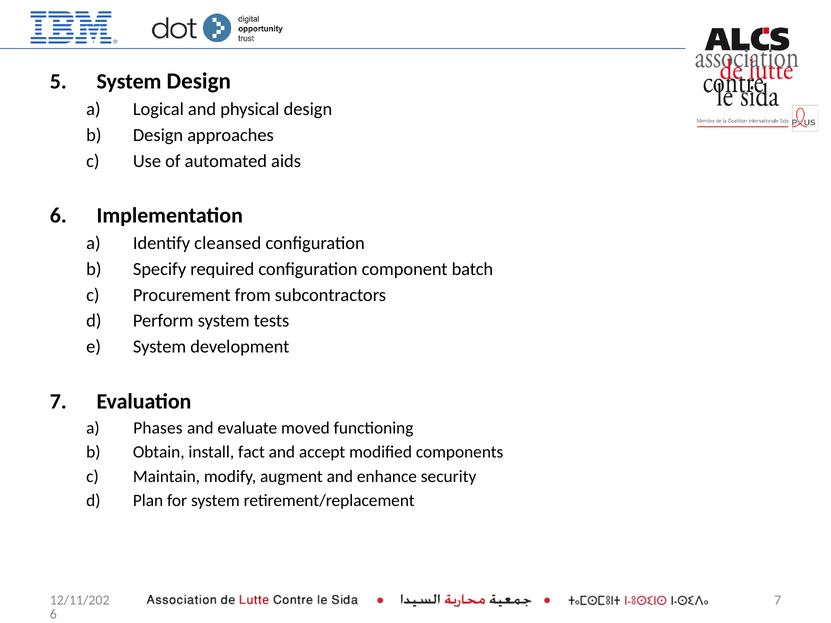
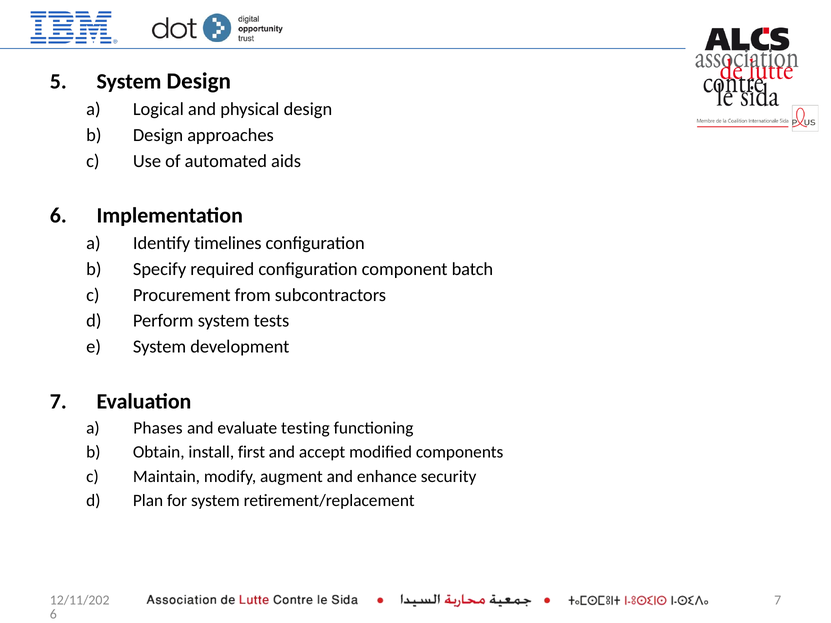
cleansed: cleansed -> timelines (228, 243)
moved: moved -> testing (305, 428)
fact: fact -> first (252, 452)
